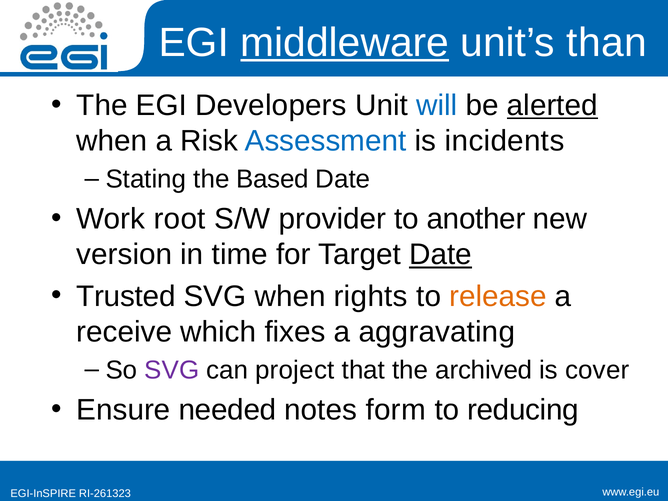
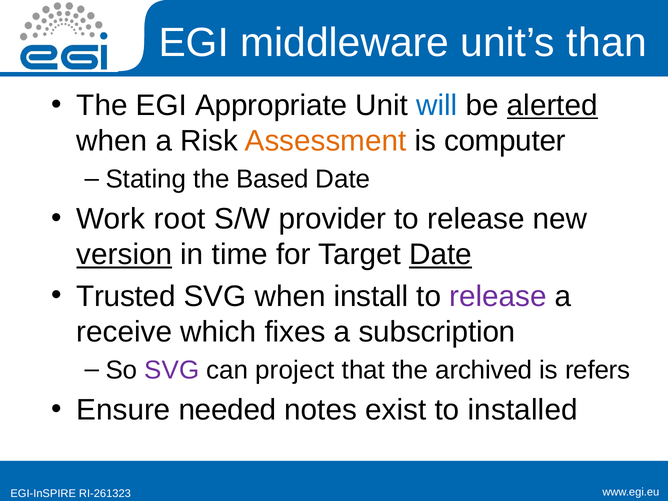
middleware underline: present -> none (345, 43)
Developers: Developers -> Appropriate (271, 105)
Assessment colour: blue -> orange (326, 141)
incidents: incidents -> computer (505, 141)
provider to another: another -> release (476, 219)
version underline: none -> present (124, 255)
rights: rights -> install (371, 296)
release colour: orange -> purple (498, 296)
aggravating: aggravating -> subscription (437, 332)
cover: cover -> refers (598, 370)
form: form -> exist (396, 410)
reducing: reducing -> installed (523, 410)
